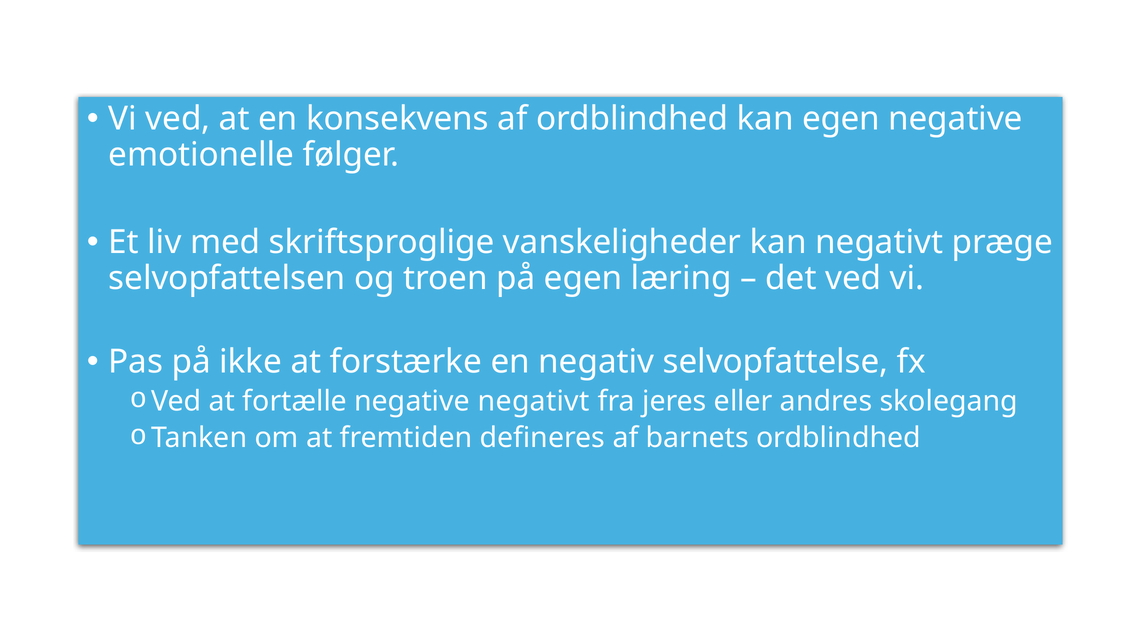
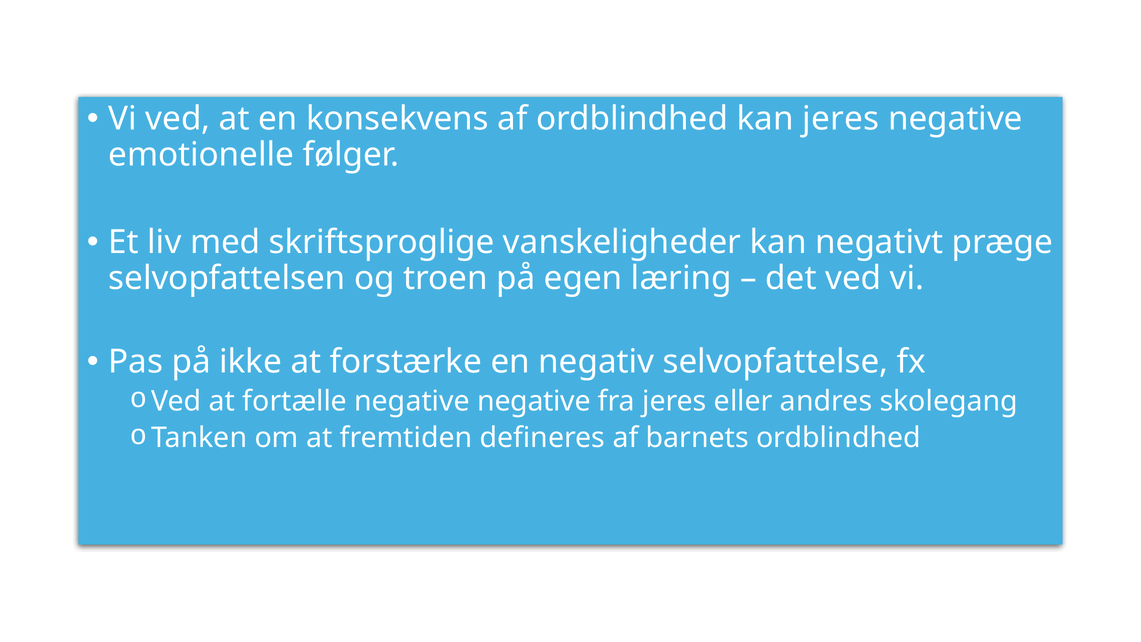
kan egen: egen -> jeres (841, 119)
negative negativt: negativt -> negative (534, 401)
